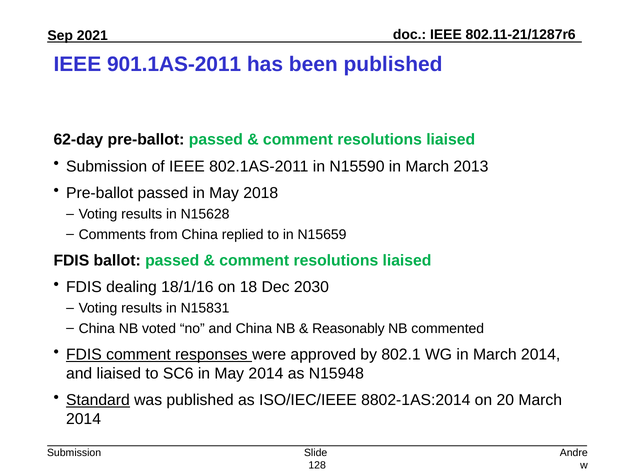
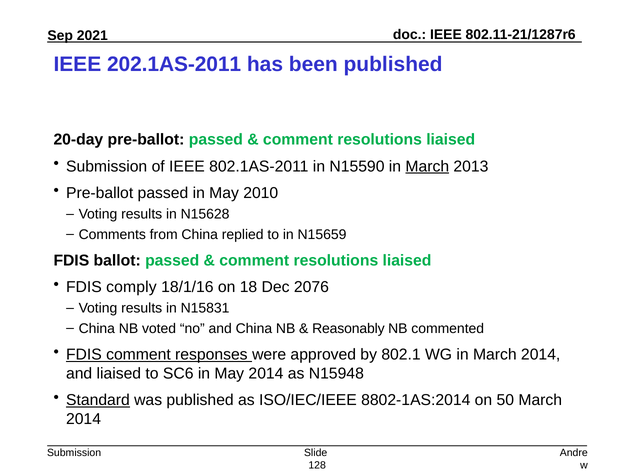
901.1AS-2011: 901.1AS-2011 -> 202.1AS-2011 (174, 64)
62-day: 62-day -> 20-day (78, 140)
March underline: none -> present (427, 166)
2018: 2018 -> 2010 (261, 193)
dealing: dealing -> comply (131, 287)
2030: 2030 -> 2076 (311, 287)
20: 20 -> 50 (505, 400)
